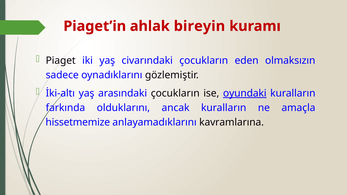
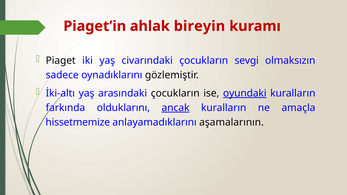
eden: eden -> sevgi (247, 61)
ancak underline: none -> present (176, 108)
kavramlarına: kavramlarına -> aşamalarının (232, 123)
